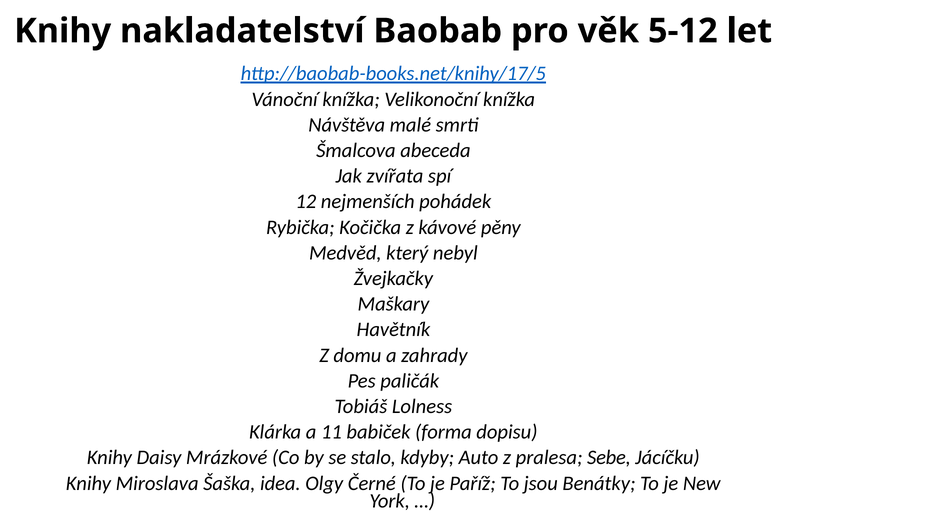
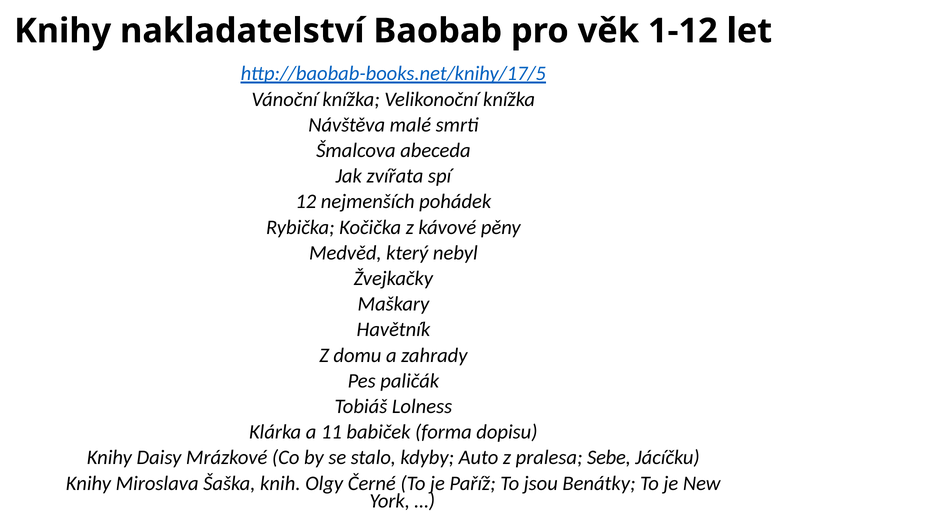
5-12: 5-12 -> 1-12 (683, 31)
idea: idea -> knih (280, 483)
